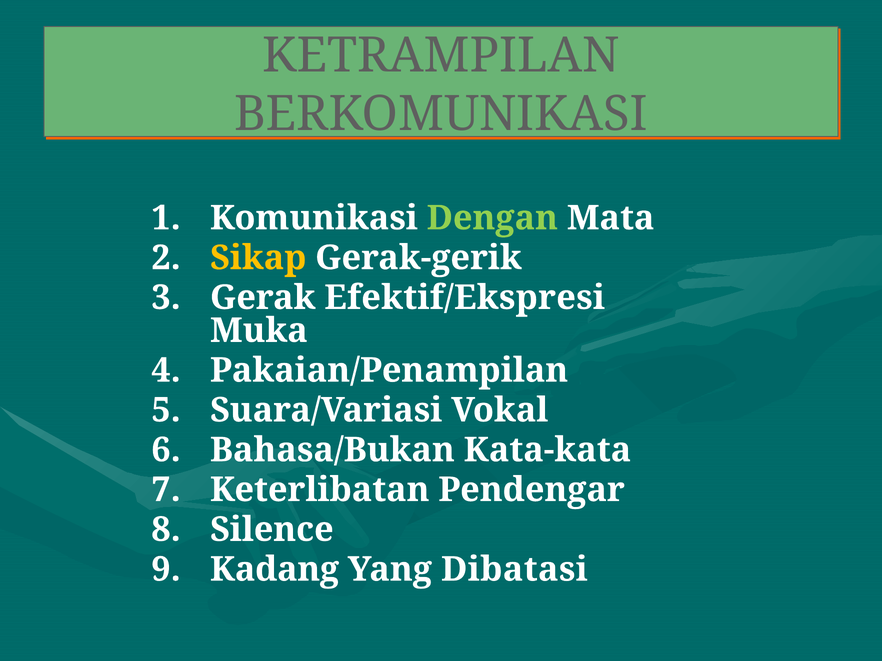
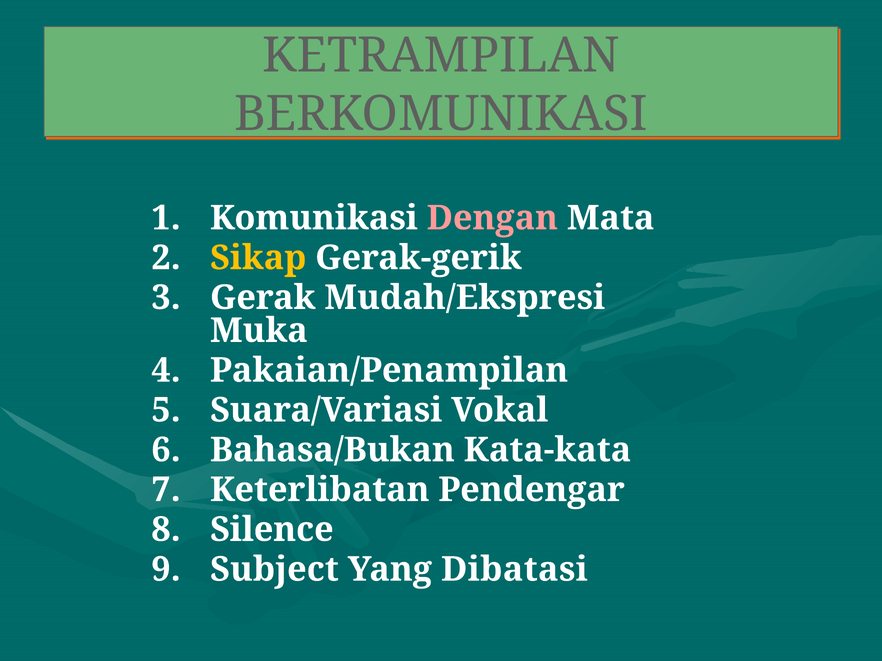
Dengan colour: light green -> pink (492, 218)
Efektif/Ekspresi: Efektif/Ekspresi -> Mudah/Ekspresi (465, 298)
Kadang: Kadang -> Subject (274, 570)
